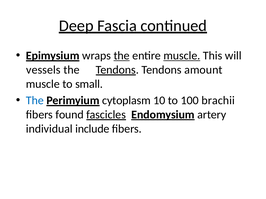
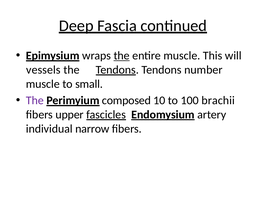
muscle underline: present -> none (182, 56)
amount: amount -> number (203, 70)
The colour: blue -> purple (35, 101)
cytoplasm: cytoplasm -> composed (126, 101)
found: found -> upper (70, 115)
include: include -> narrow (92, 129)
